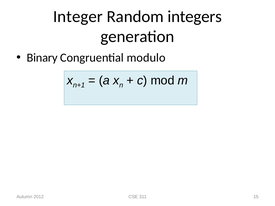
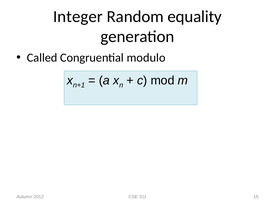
integers: integers -> equality (195, 17)
Binary: Binary -> Called (42, 58)
